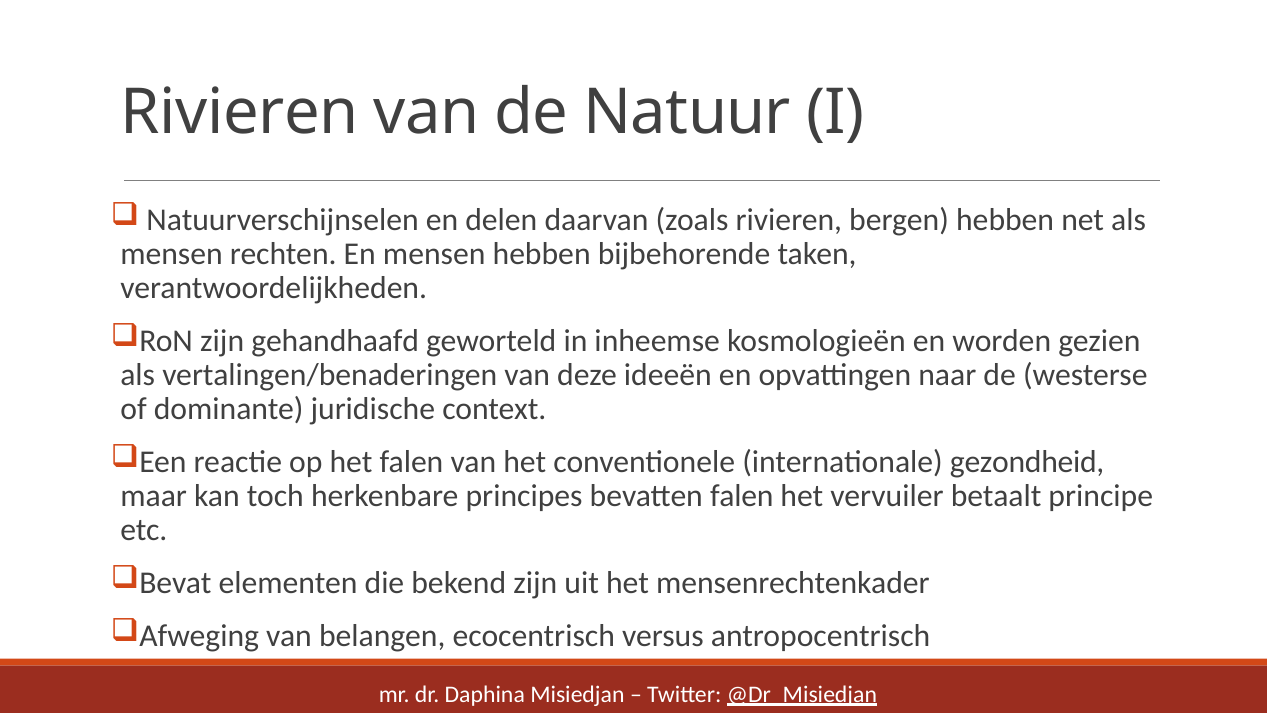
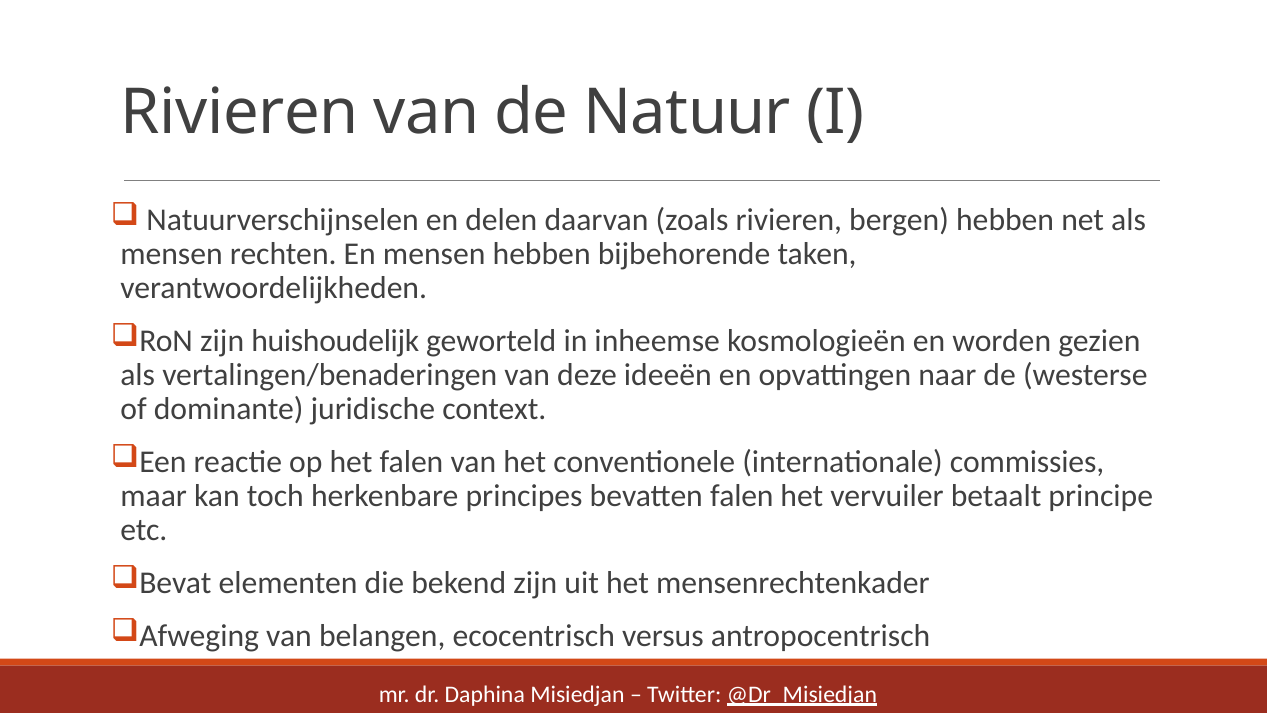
gehandhaafd: gehandhaafd -> huishoudelijk (335, 341)
gezondheid: gezondheid -> commissies (1027, 462)
